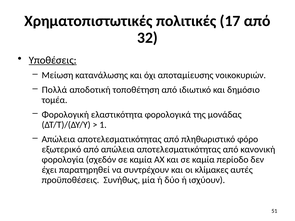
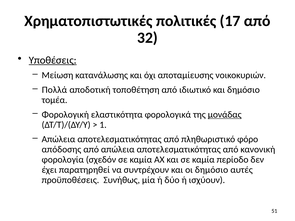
μονάδας underline: none -> present (225, 115)
εξωτερικό: εξωτερικό -> απόδοσης (61, 150)
οι κλίμακες: κλίμακες -> δημόσιο (212, 170)
